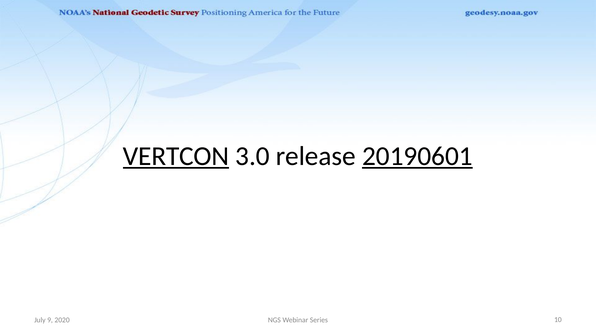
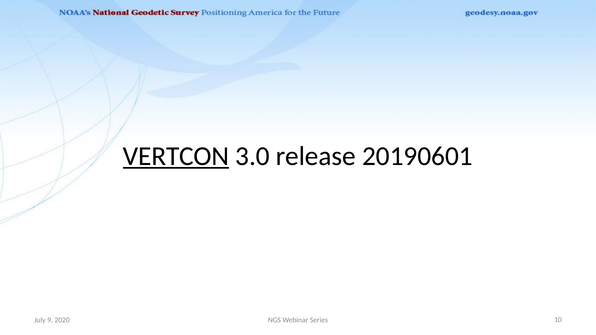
20190601 underline: present -> none (417, 156)
